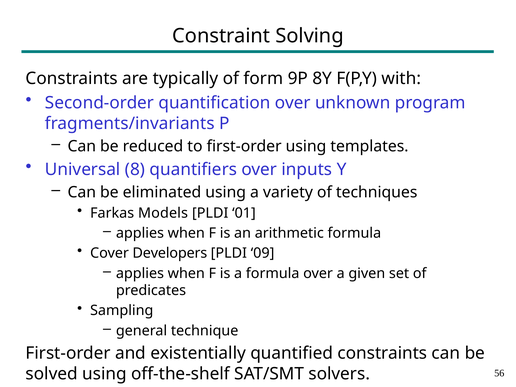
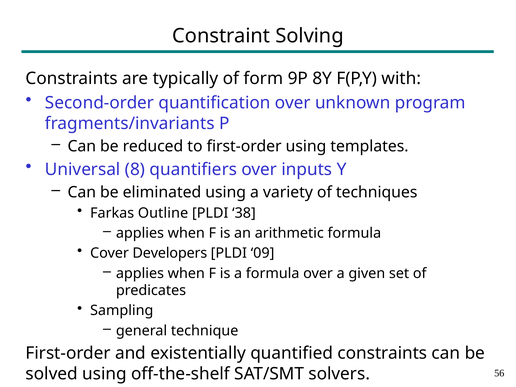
Models: Models -> Outline (163, 213)
01: 01 -> 38 (244, 213)
